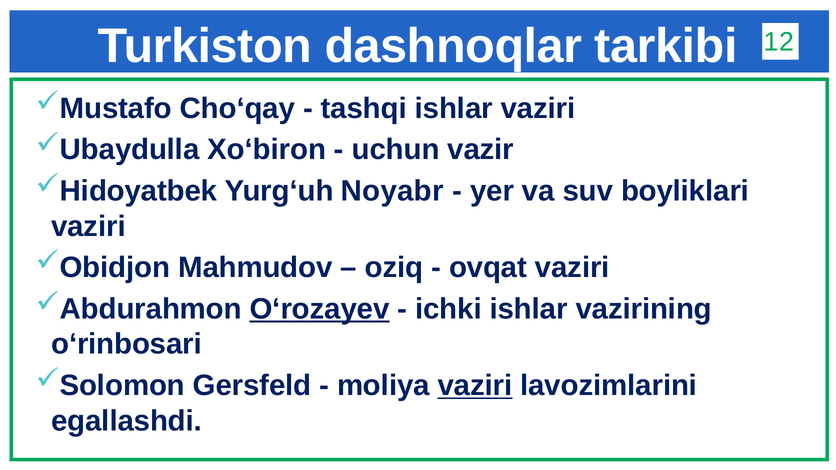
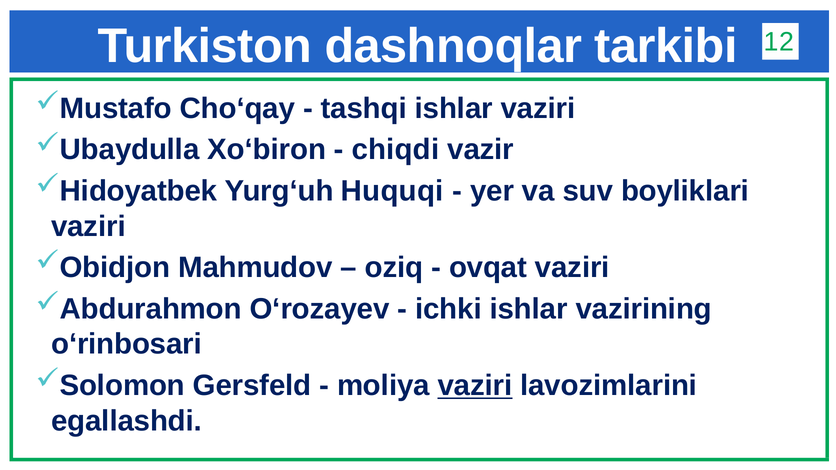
uchun: uchun -> chiqdi (395, 150)
Noyabr: Noyabr -> Huquqi (392, 191)
O‘rozayev underline: present -> none (320, 309)
